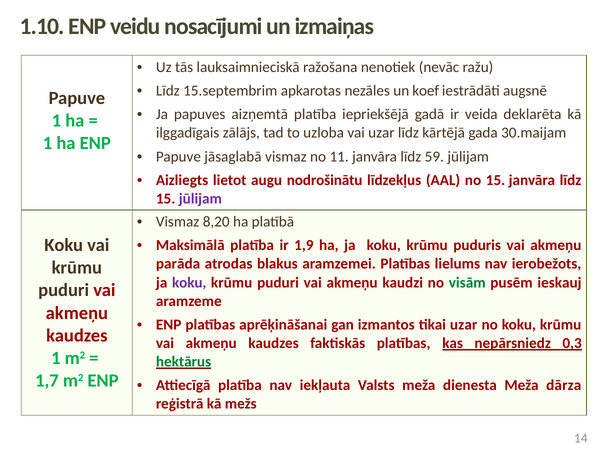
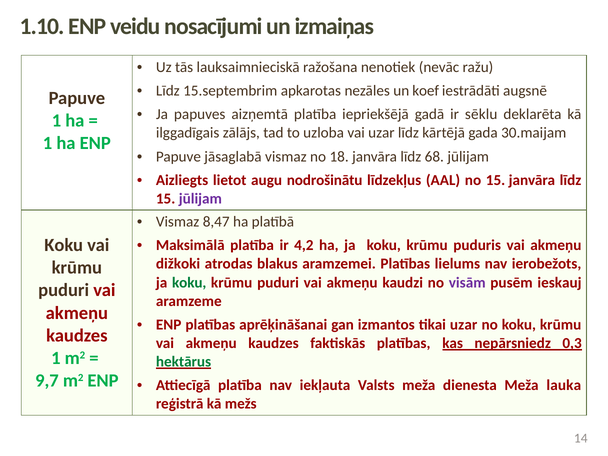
veida: veida -> sēklu (481, 114)
11: 11 -> 18 (339, 156)
59: 59 -> 68 (434, 156)
8,20: 8,20 -> 8,47 (216, 222)
1,9: 1,9 -> 4,2 (304, 245)
parāda: parāda -> dižkoki (178, 264)
koku colour: purple -> green (189, 283)
visām colour: green -> purple (467, 283)
1,7: 1,7 -> 9,7 (47, 381)
dārza: dārza -> lauka (564, 385)
